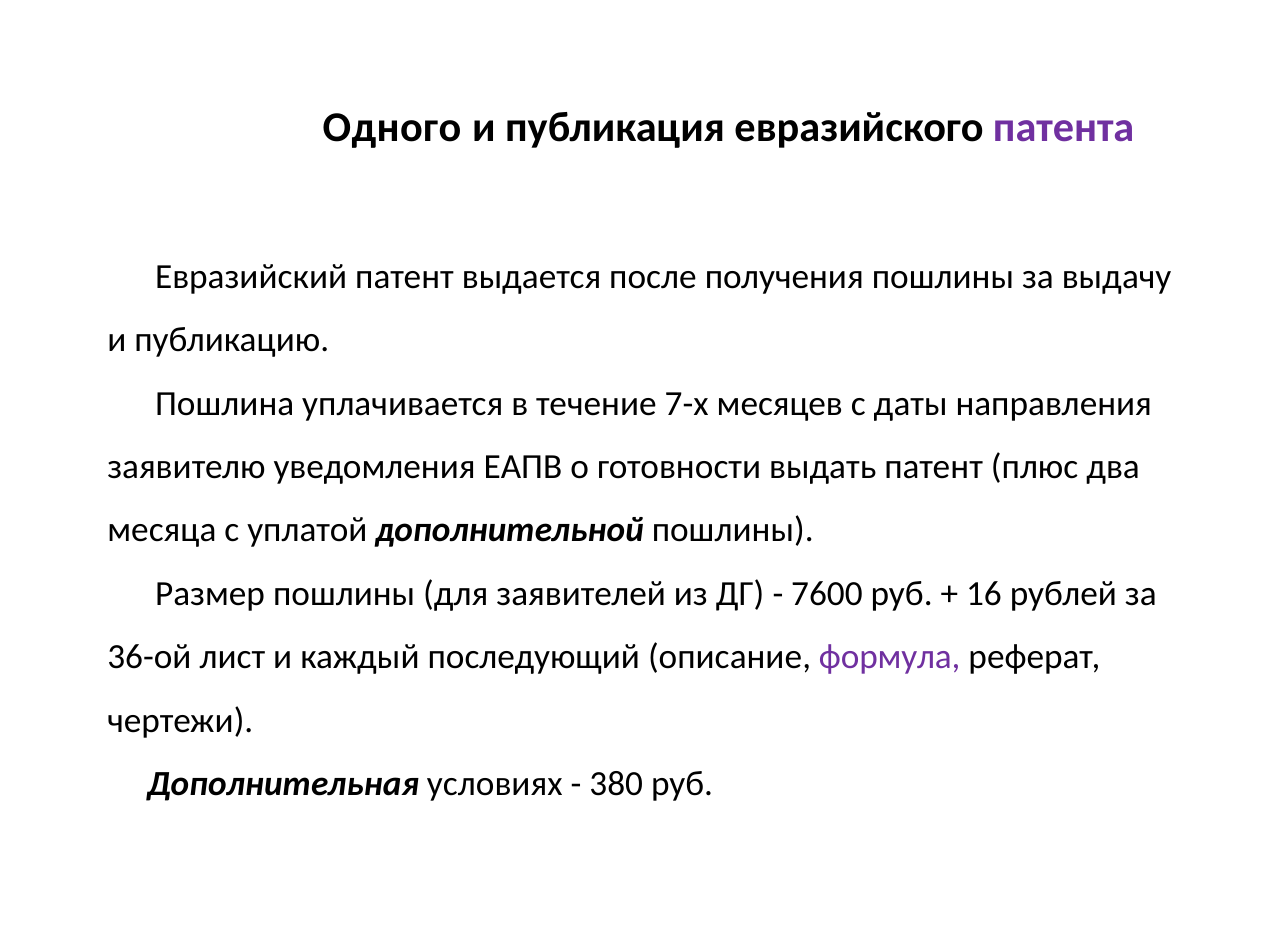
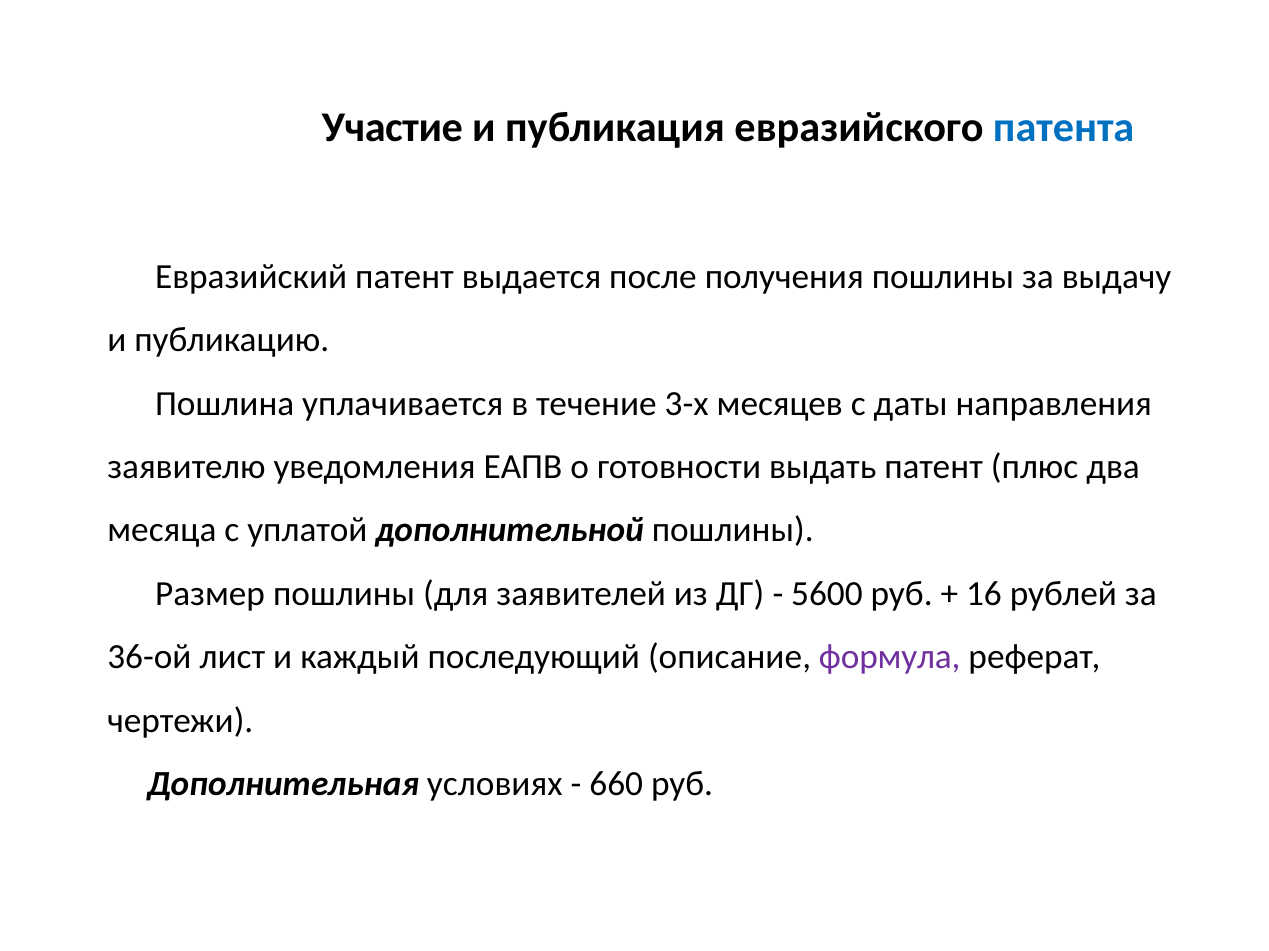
Одного: Одного -> Участие (392, 128)
патента colour: purple -> blue (1064, 128)
7-х: 7-х -> 3-х (687, 404)
7600: 7600 -> 5600 (827, 594)
380: 380 -> 660 (616, 785)
